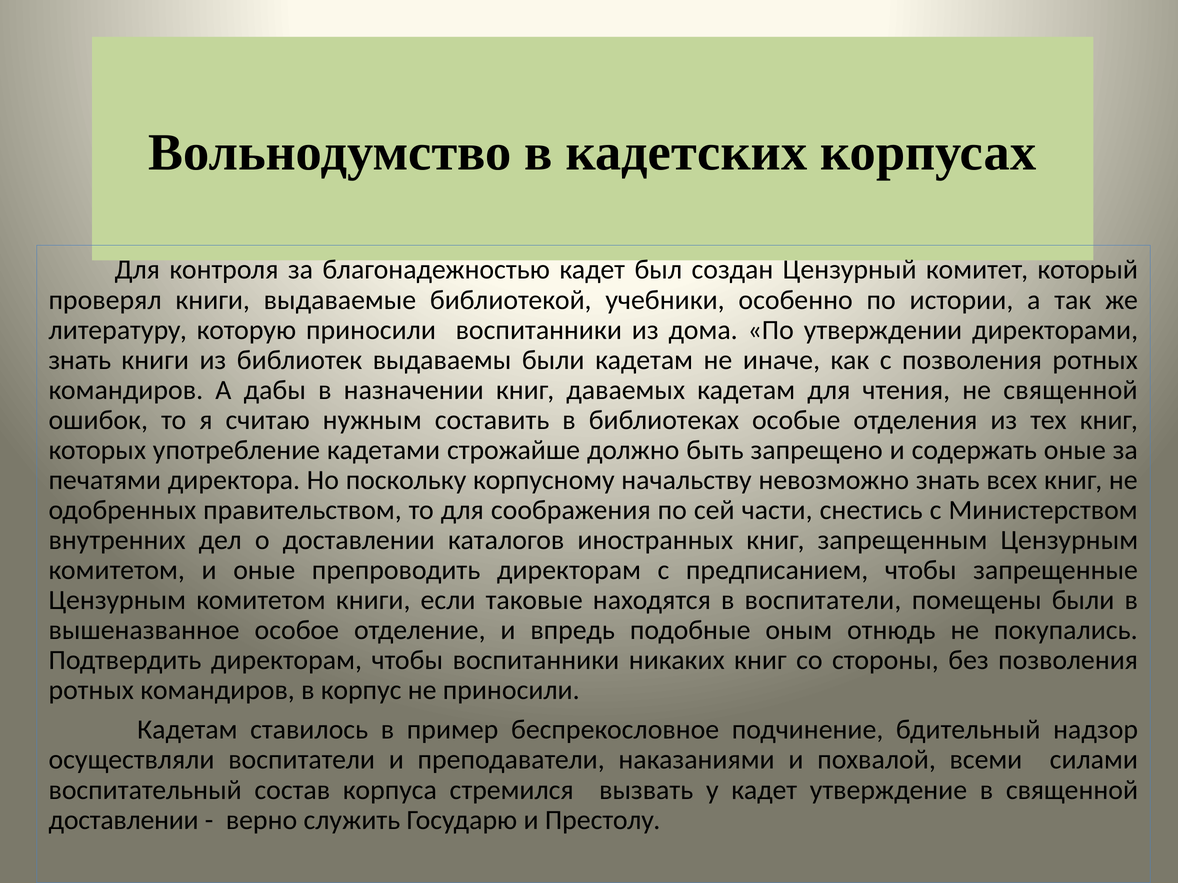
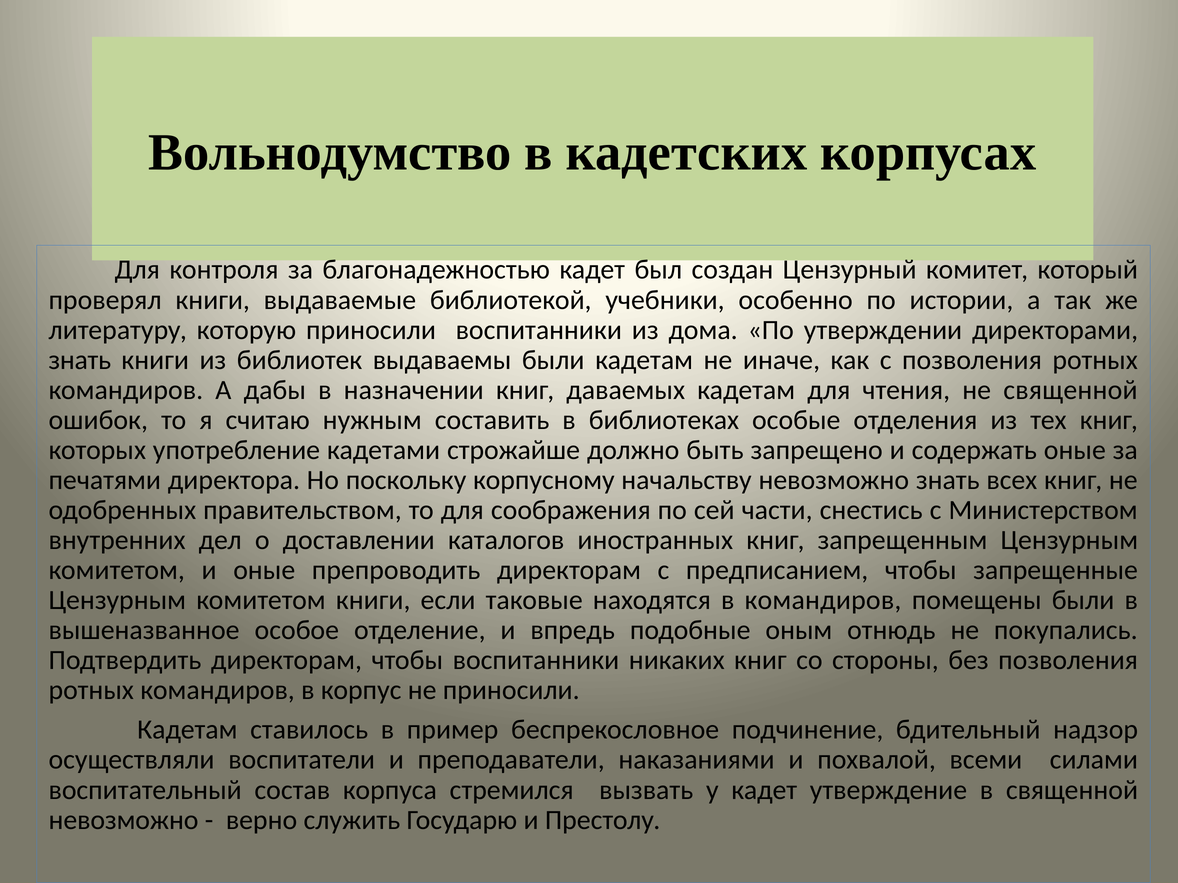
в воспитатели: воспитатели -> командиров (823, 601)
доставлении: доставлении -> невозможно (124, 820)
